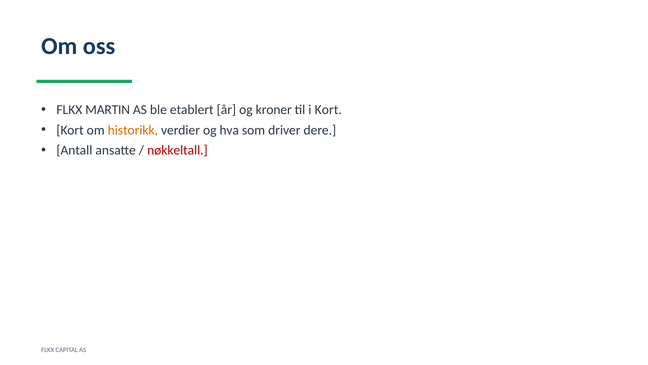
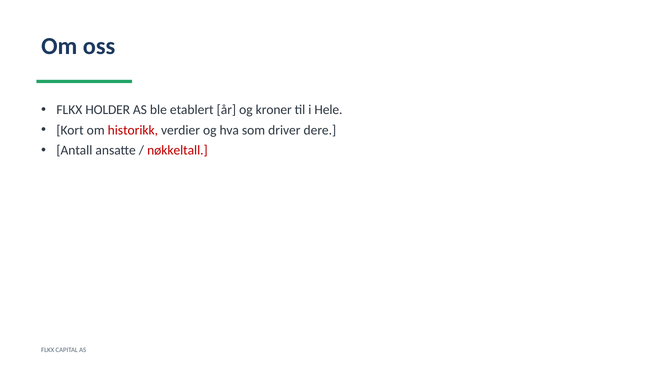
MARTIN: MARTIN -> HOLDER (108, 110)
i Kort: Kort -> Hele (328, 110)
historikk colour: orange -> red (133, 130)
